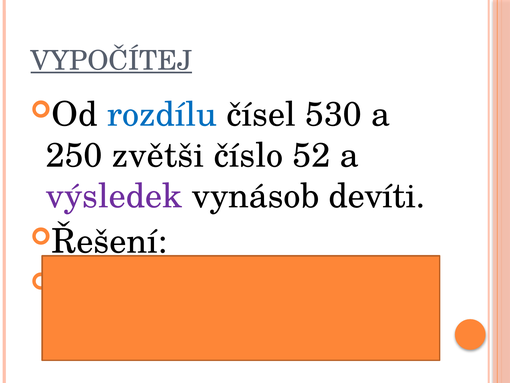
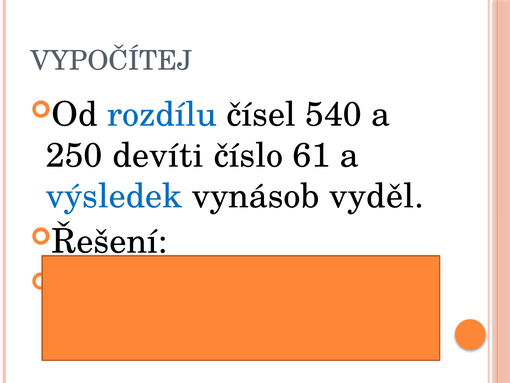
VYPOČÍTEJ underline: present -> none (111, 61)
530: 530 -> 540 (334, 115)
zvětši: zvětši -> devíti (158, 155)
52: 52 -> 61 (311, 155)
výsledek colour: purple -> blue (114, 196)
devíti: devíti -> vyděl (377, 196)
